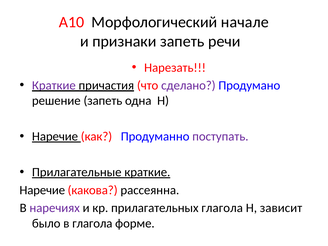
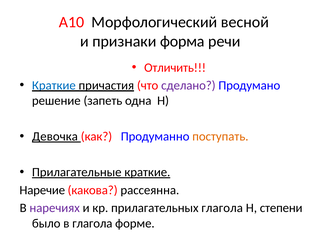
начале: начале -> весной (245, 22)
признаки запеть: запеть -> форма (182, 41)
Нарезать: Нарезать -> Отличить (175, 68)
Краткие colour: purple -> blue (54, 85)
Наречие: Наречие -> Девочка (55, 137)
поступать colour: purple -> orange (220, 137)
зависит: зависит -> степени (281, 208)
